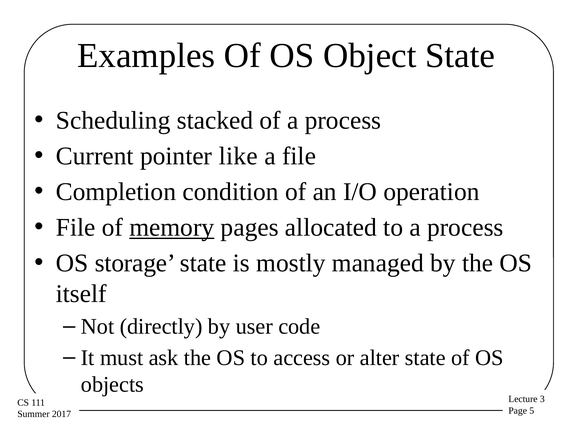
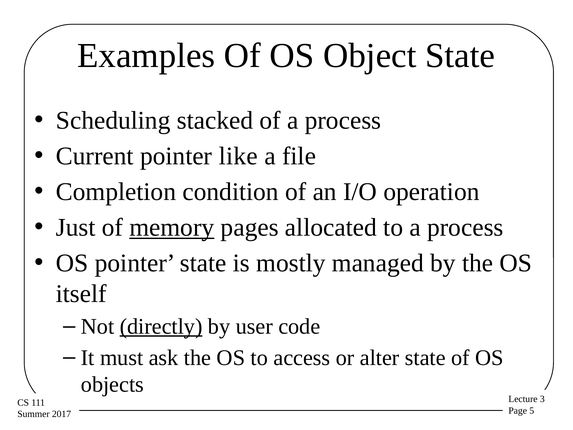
File: File -> Just (76, 227)
OS storage: storage -> pointer (135, 263)
directly underline: none -> present (161, 326)
